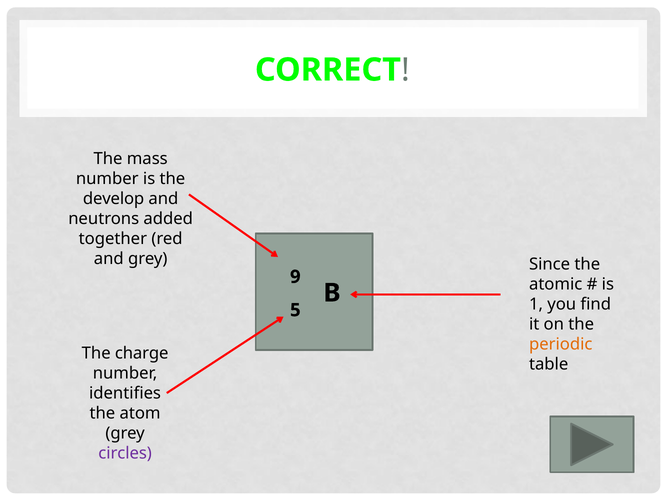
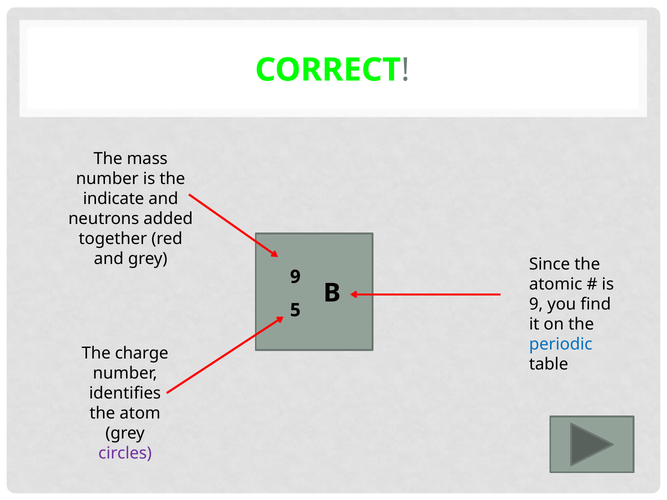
develop: develop -> indicate (114, 199)
1: 1 -> 9 (536, 305)
periodic colour: orange -> blue (561, 345)
